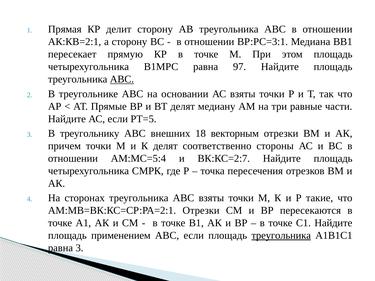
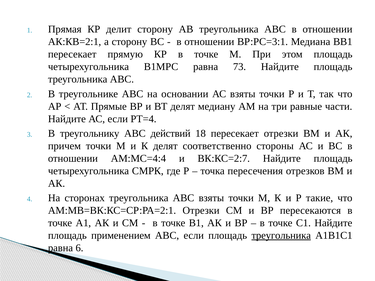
97: 97 -> 73 (240, 67)
АВС underline: present -> none (122, 79)
РТ=5: РТ=5 -> РТ=4 (144, 119)
внешних: внешних -> действий (171, 134)
18 векторным: векторным -> пересекает (235, 134)
АМ:МС=5:4: АМ:МС=5:4 -> АМ:МС=4:4 (138, 159)
равна 3: 3 -> 6 (79, 248)
